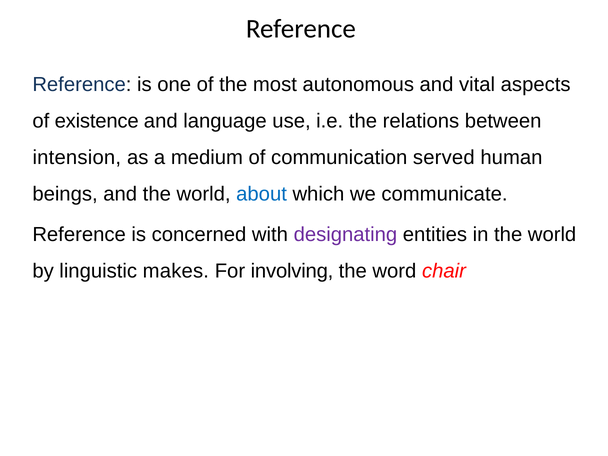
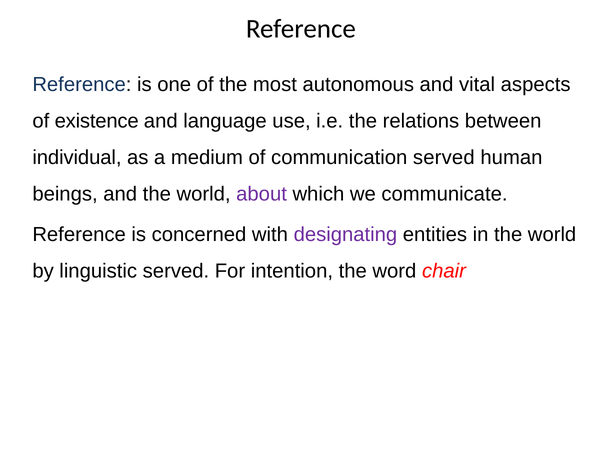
intension: intension -> individual (77, 157)
about colour: blue -> purple (262, 194)
linguistic makes: makes -> served (176, 271)
involving: involving -> intention (292, 271)
